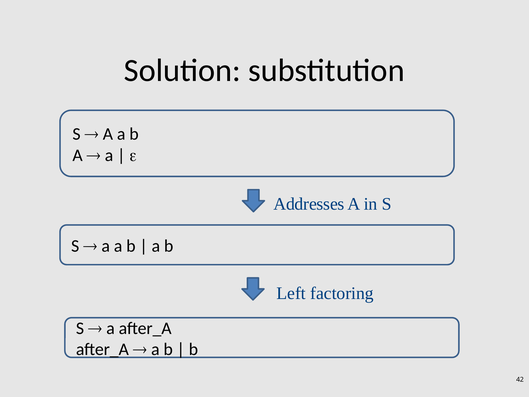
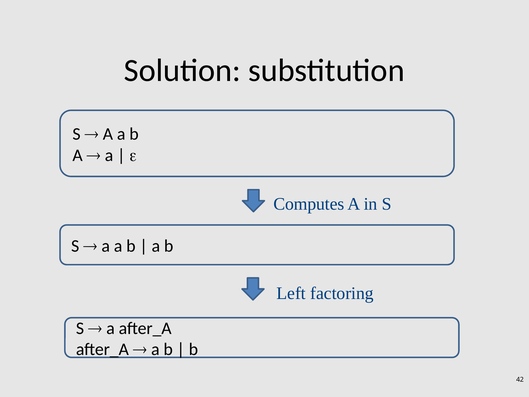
Addresses: Addresses -> Computes (309, 204)
